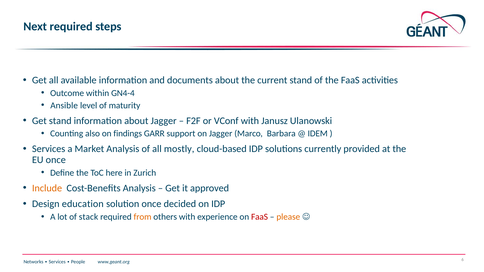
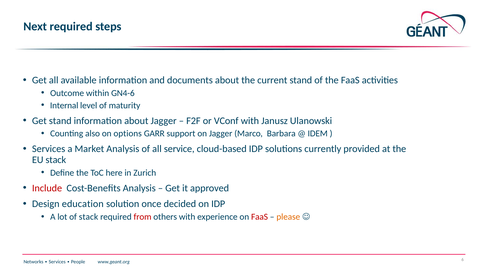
GN4-4: GN4-4 -> GN4-6 (123, 93)
Ansible: Ansible -> Internal (64, 105)
findings: findings -> options (128, 134)
mostly: mostly -> service (179, 149)
EU once: once -> stack (56, 160)
Include colour: orange -> red (47, 188)
from colour: orange -> red (143, 217)
